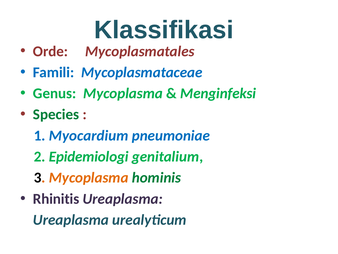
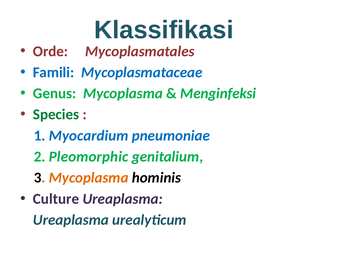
Epidemiologi: Epidemiologi -> Pleomorphic (89, 156)
hominis colour: green -> black (156, 177)
Rhinitis: Rhinitis -> Culture (56, 198)
